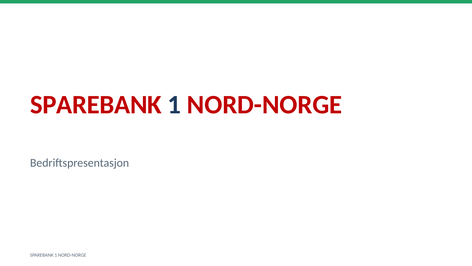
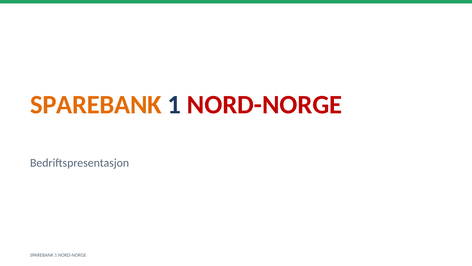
SPAREBANK colour: red -> orange (96, 105)
